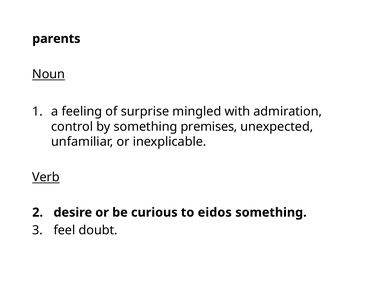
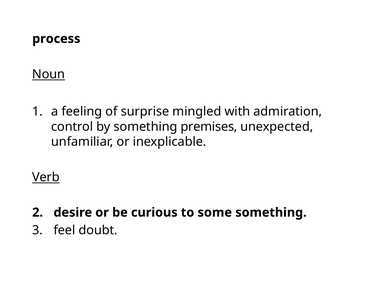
parents: parents -> process (56, 39)
eidos: eidos -> some (215, 213)
